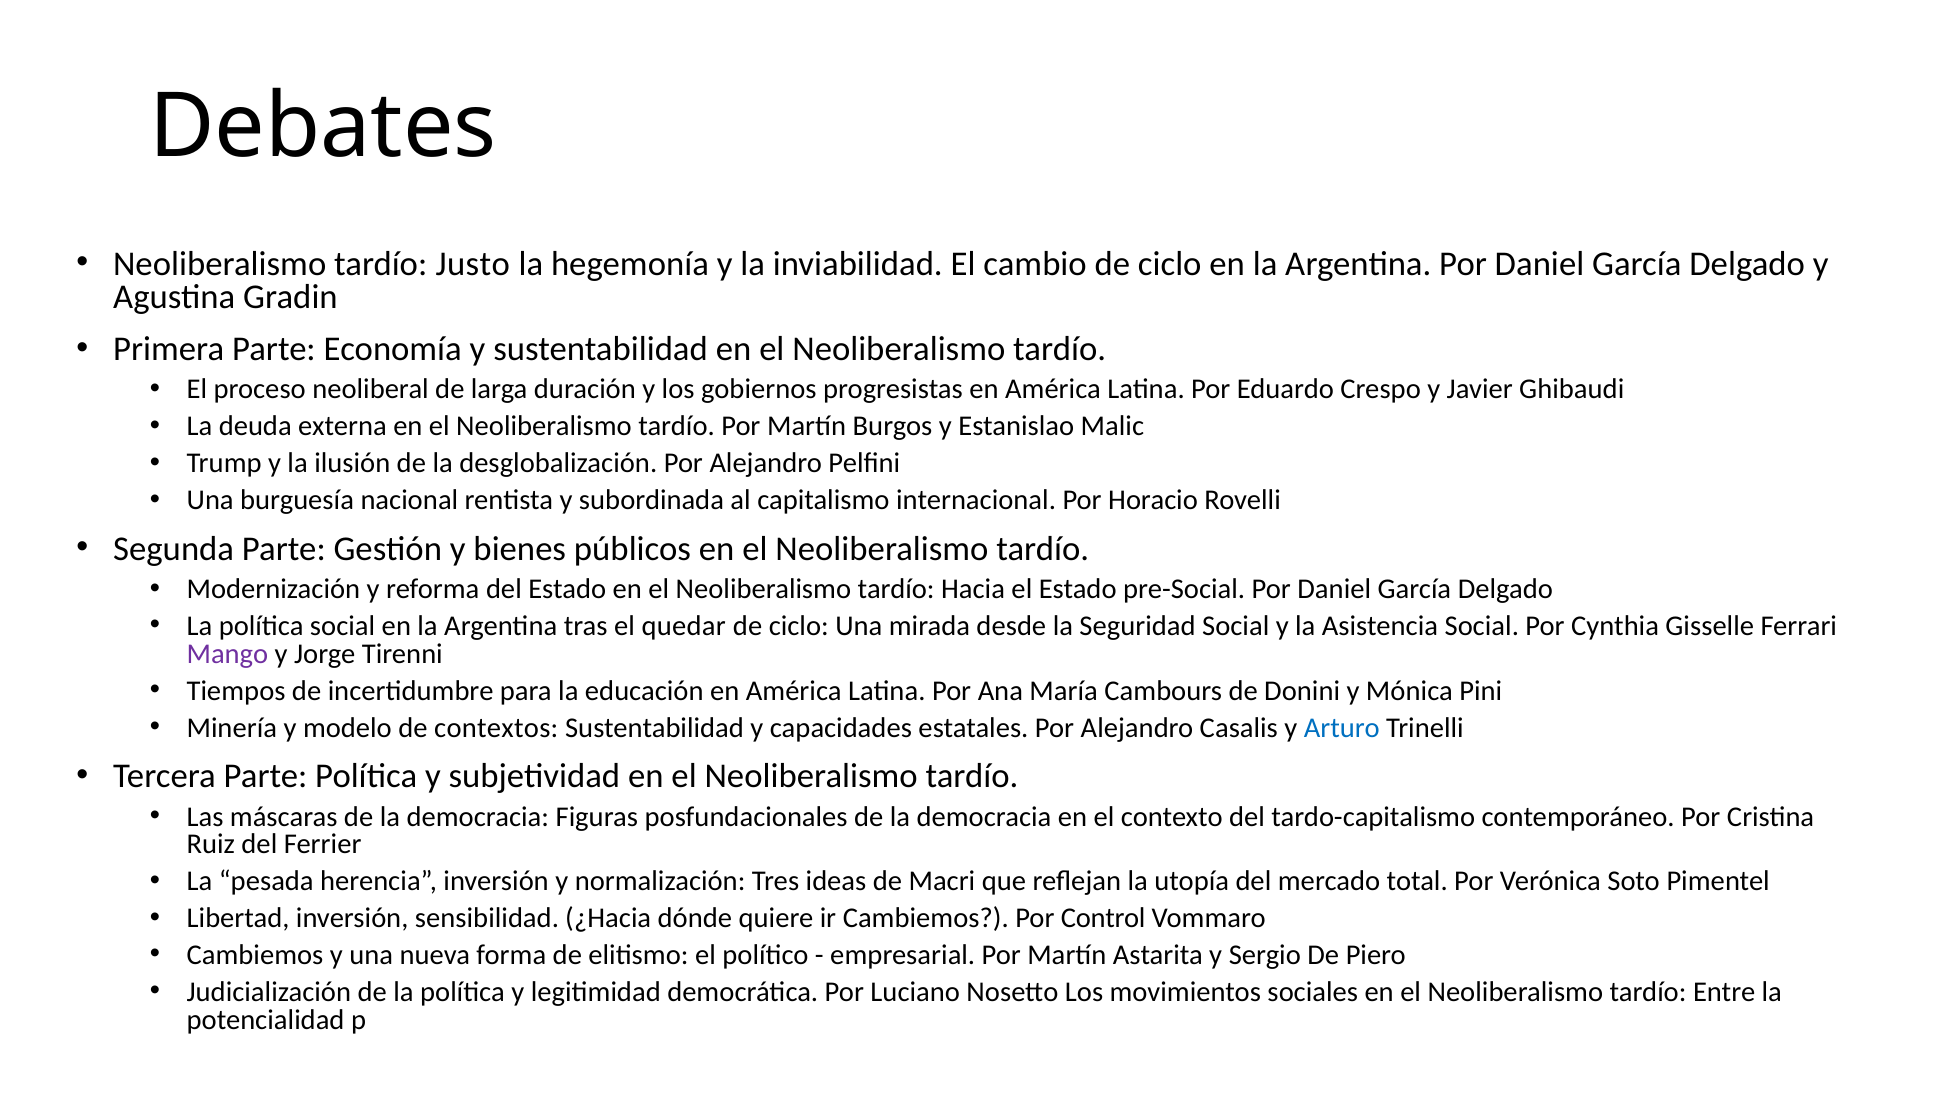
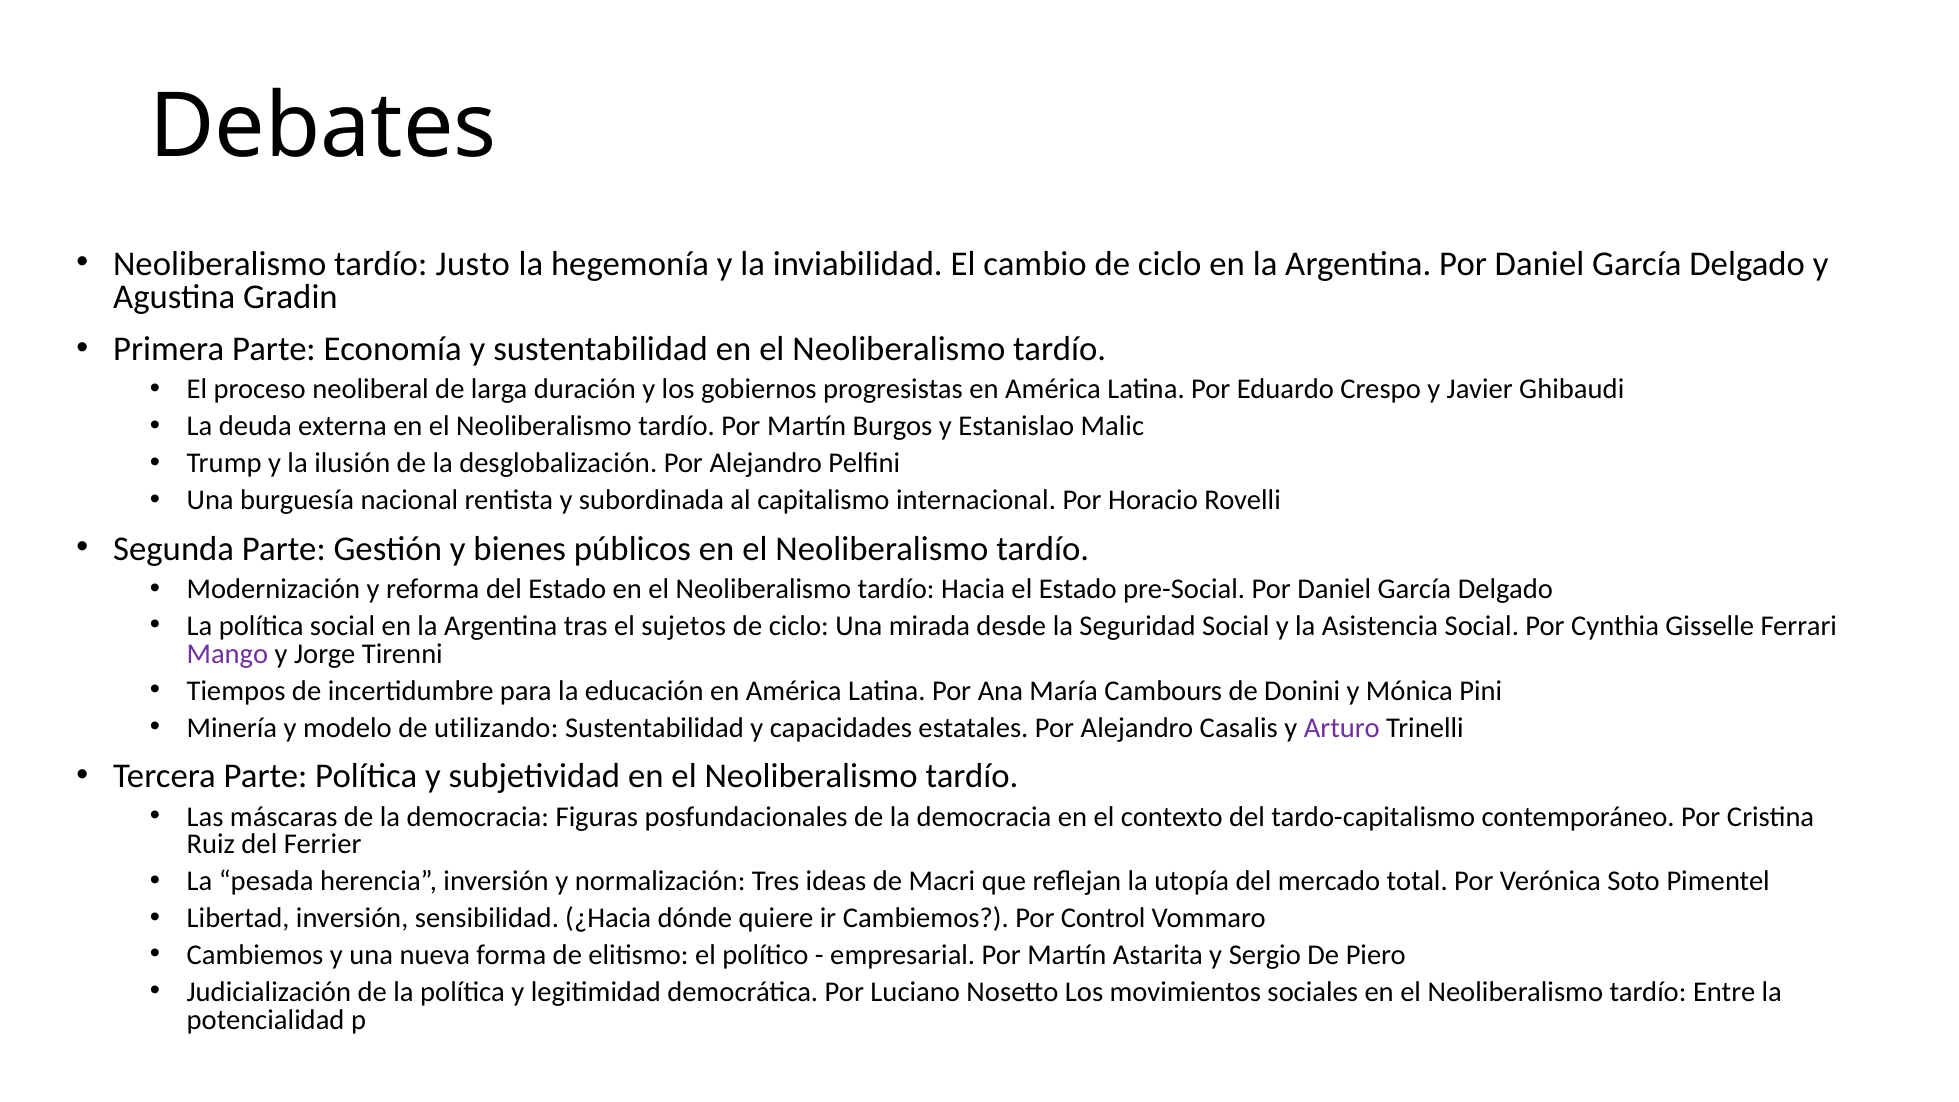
quedar: quedar -> sujetos (684, 626)
contextos: contextos -> utilizando (496, 728)
Arturo colour: blue -> purple (1342, 728)
